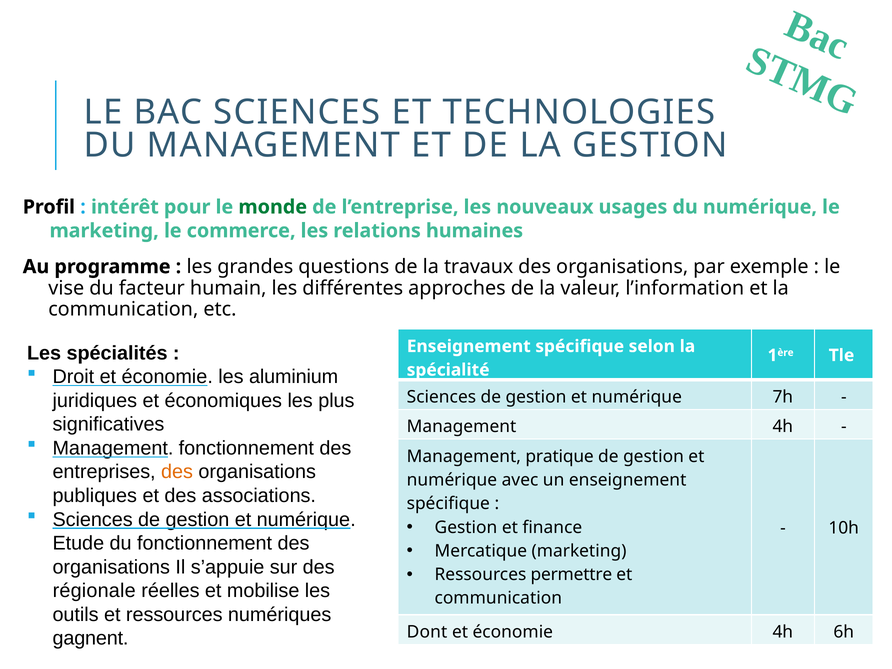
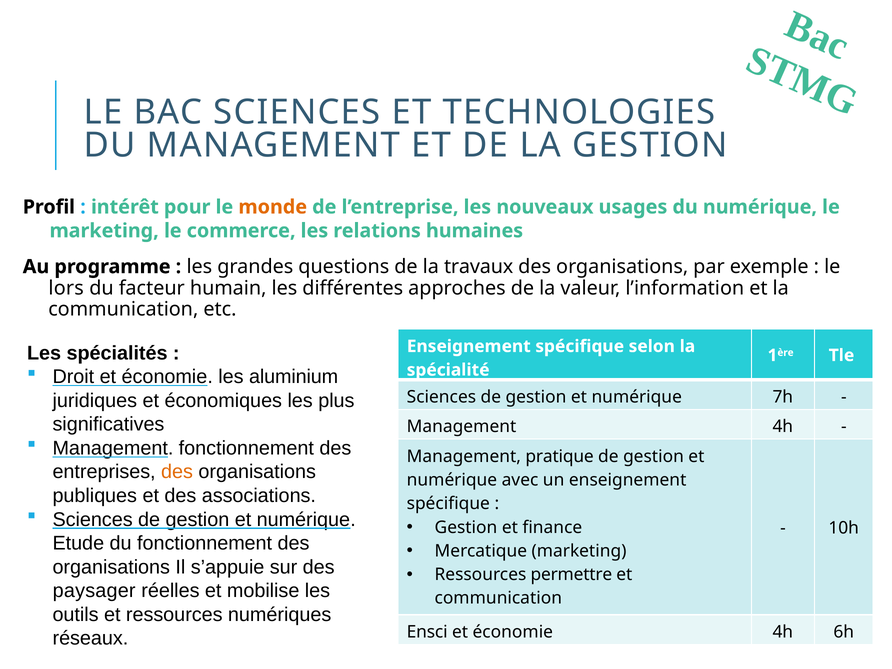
monde colour: green -> orange (273, 207)
vise: vise -> lors (66, 288)
régionale: régionale -> paysager (94, 591)
Dont: Dont -> Ensci (427, 632)
gagnent: gagnent -> réseaux (90, 638)
